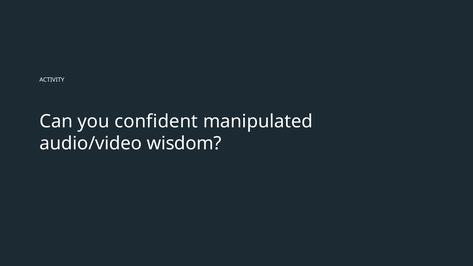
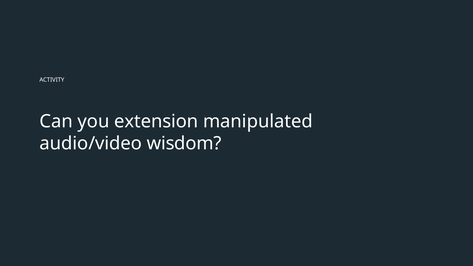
confident: confident -> extension (156, 121)
